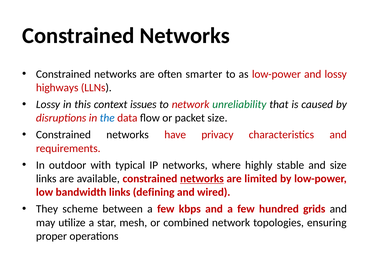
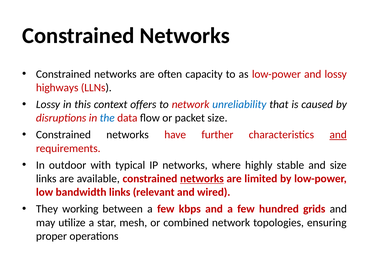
smarter: smarter -> capacity (204, 74)
issues: issues -> offers (143, 104)
unreliability colour: green -> blue (239, 104)
privacy: privacy -> further (217, 135)
and underline: none -> present (338, 135)
defining: defining -> relevant (154, 192)
scheme: scheme -> working (80, 209)
